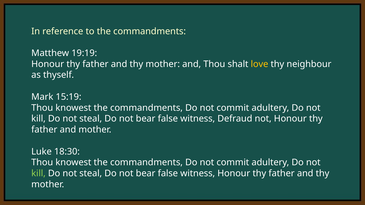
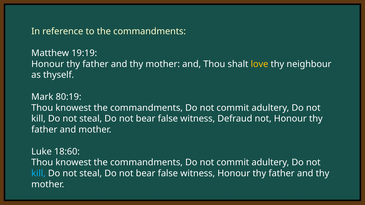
15:19: 15:19 -> 80:19 (69, 97)
18:30: 18:30 -> 18:60 (67, 152)
kill colour: light green -> light blue (38, 174)
